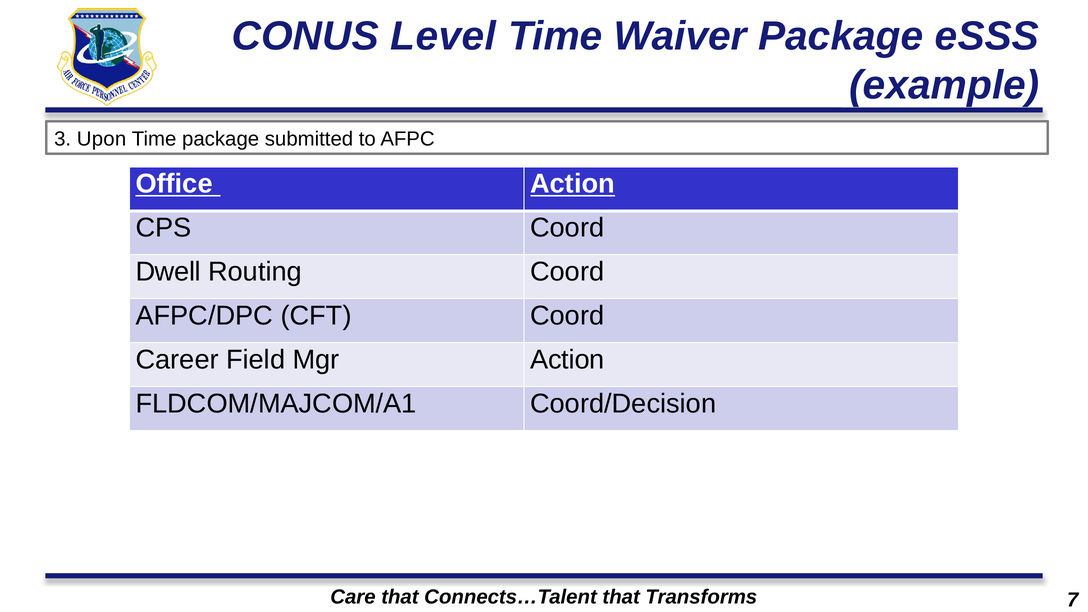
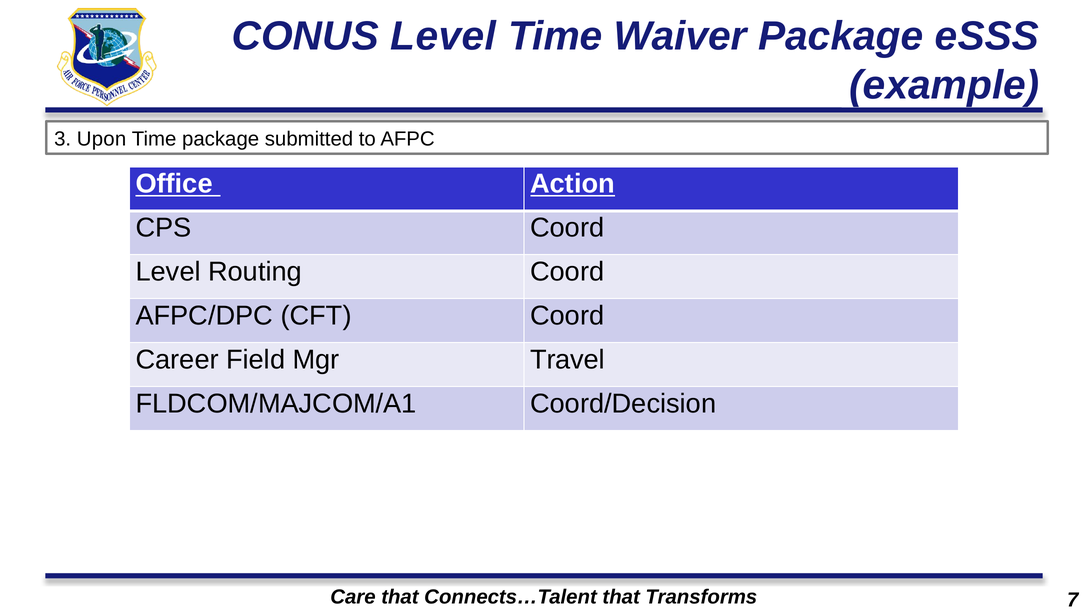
Dwell: Dwell -> Level (168, 272)
Mgr Action: Action -> Travel (567, 360)
